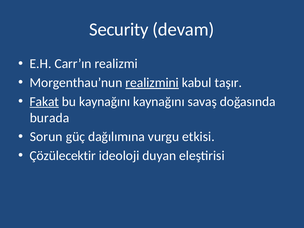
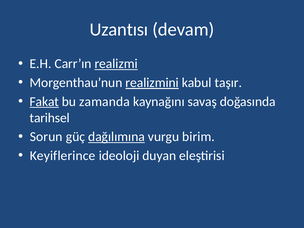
Security: Security -> Uzantısı (119, 29)
realizmi underline: none -> present (116, 64)
bu kaynağını: kaynağını -> zamanda (104, 102)
burada: burada -> tarihsel (50, 118)
dağılımına underline: none -> present (117, 137)
etkisi: etkisi -> birim (198, 137)
Çözülecektir: Çözülecektir -> Keyiflerince (63, 156)
